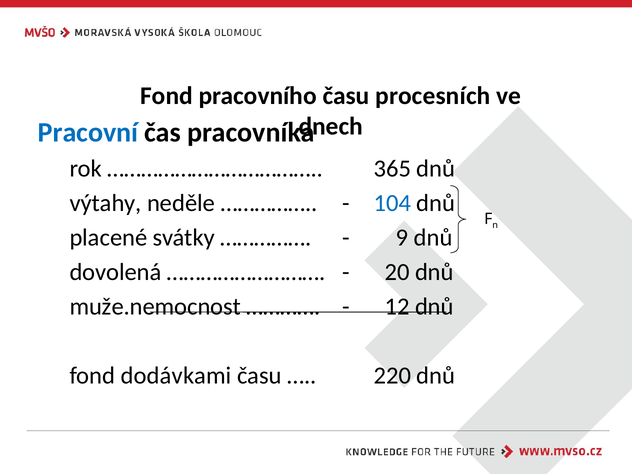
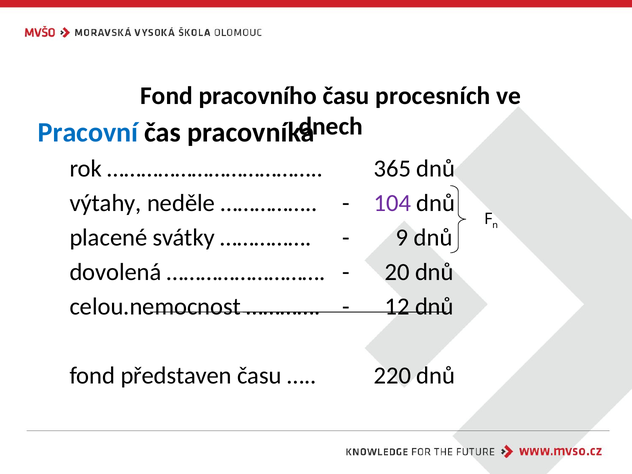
104 colour: blue -> purple (392, 203)
muže.nemocnost: muže.nemocnost -> celou.nemocnost (155, 307)
dodávkami: dodávkami -> představen (176, 375)
